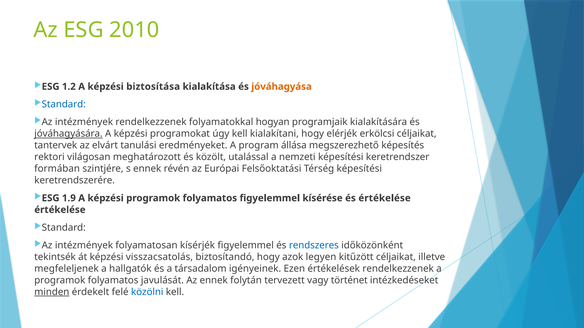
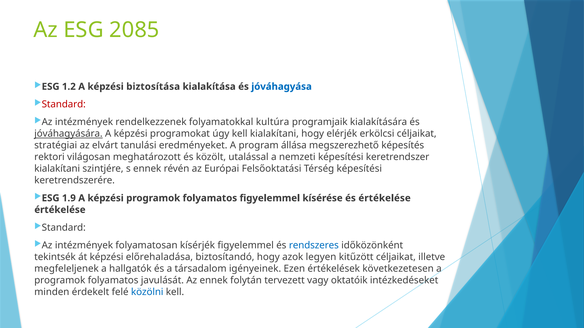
2010: 2010 -> 2085 (134, 30)
jóváhagyása colour: orange -> blue (282, 87)
Standard colour: blue -> red (64, 104)
hogyan: hogyan -> kultúra (273, 122)
tantervek: tantervek -> stratégiai (56, 146)
formában: formában -> kialakítani (57, 169)
visszacsatolás: visszacsatolás -> előrehaladása (159, 257)
értékelések rendelkezzenek: rendelkezzenek -> következetesen (398, 269)
történet: történet -> oktatóik (349, 281)
minden underline: present -> none (52, 292)
